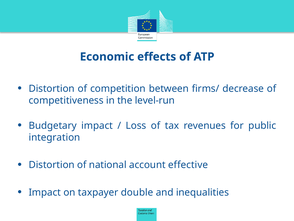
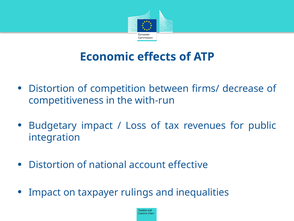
level-run: level-run -> with-run (155, 100)
double: double -> rulings (137, 192)
